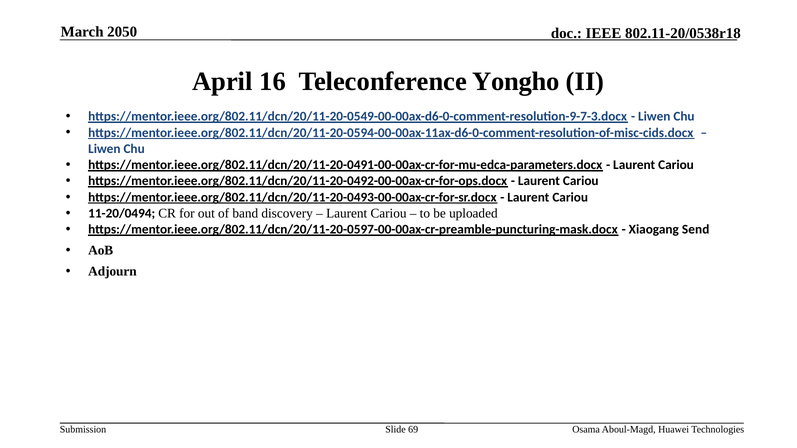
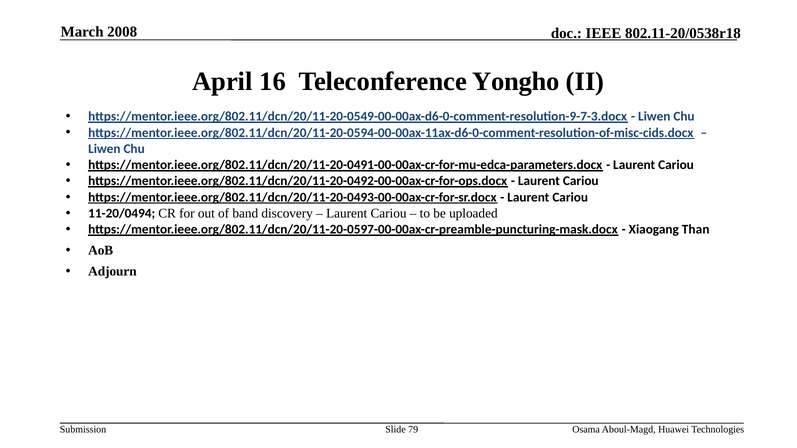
2050: 2050 -> 2008 (122, 32)
Send: Send -> Than (696, 230)
69: 69 -> 79 (413, 430)
